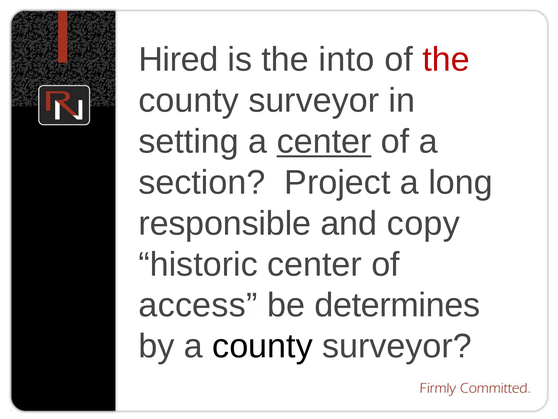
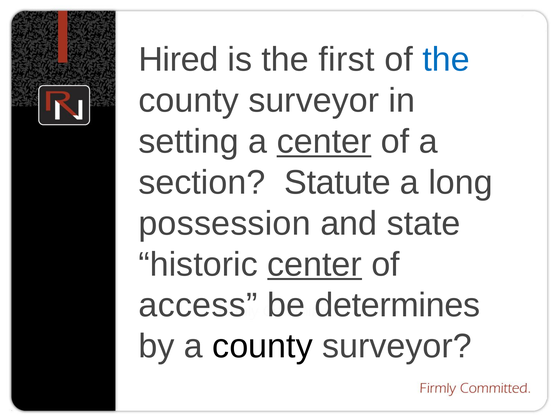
into: into -> first (347, 60)
the colour: red -> blue (446, 60)
Project: Project -> Statute (338, 182)
responsible: responsible -> possession (225, 223)
copy: copy -> state (424, 223)
center underline: none -> present (315, 264)
